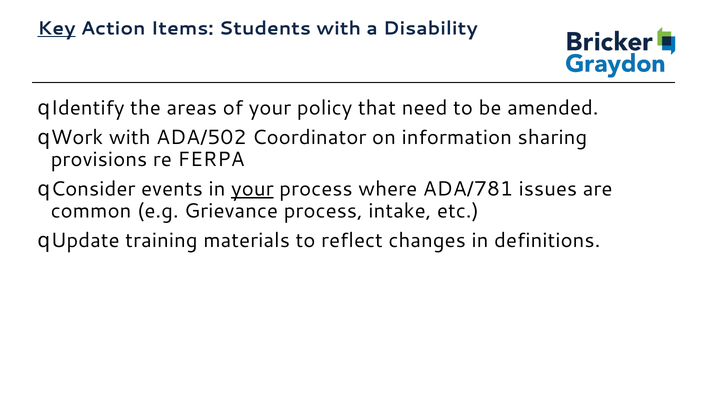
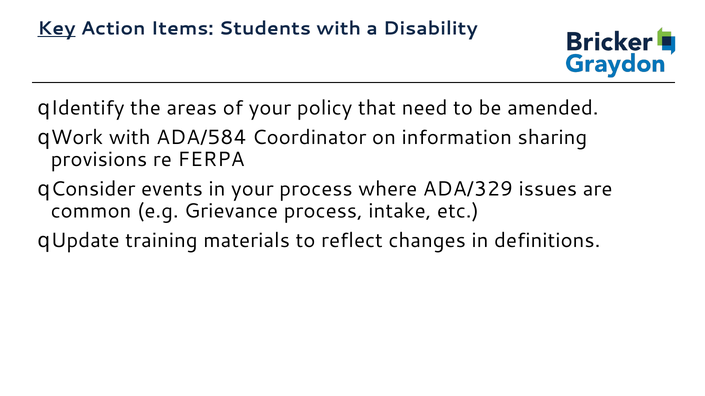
ADA/502: ADA/502 -> ADA/584 (201, 137)
your underline: present -> none (252, 189)
ADA/781: ADA/781 -> ADA/329 (468, 189)
